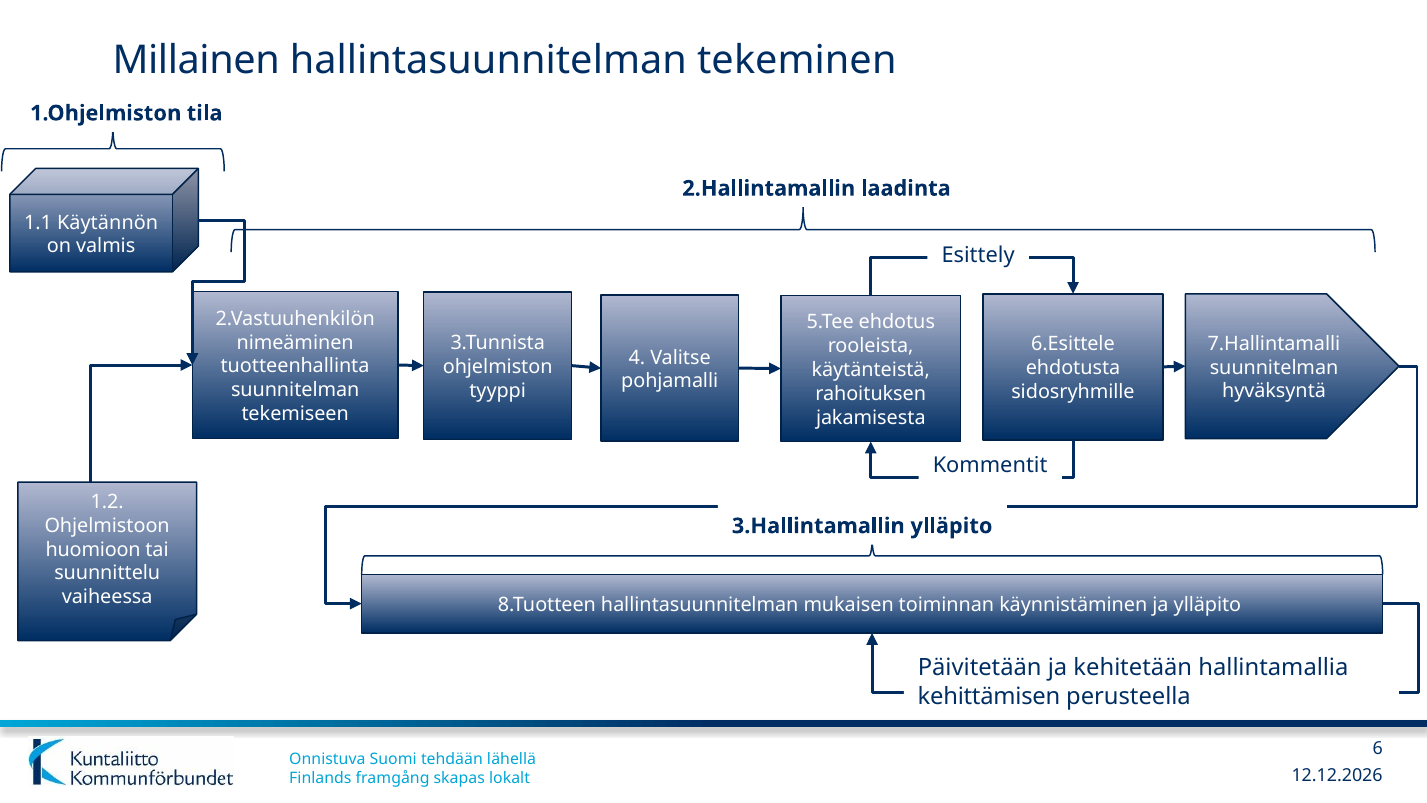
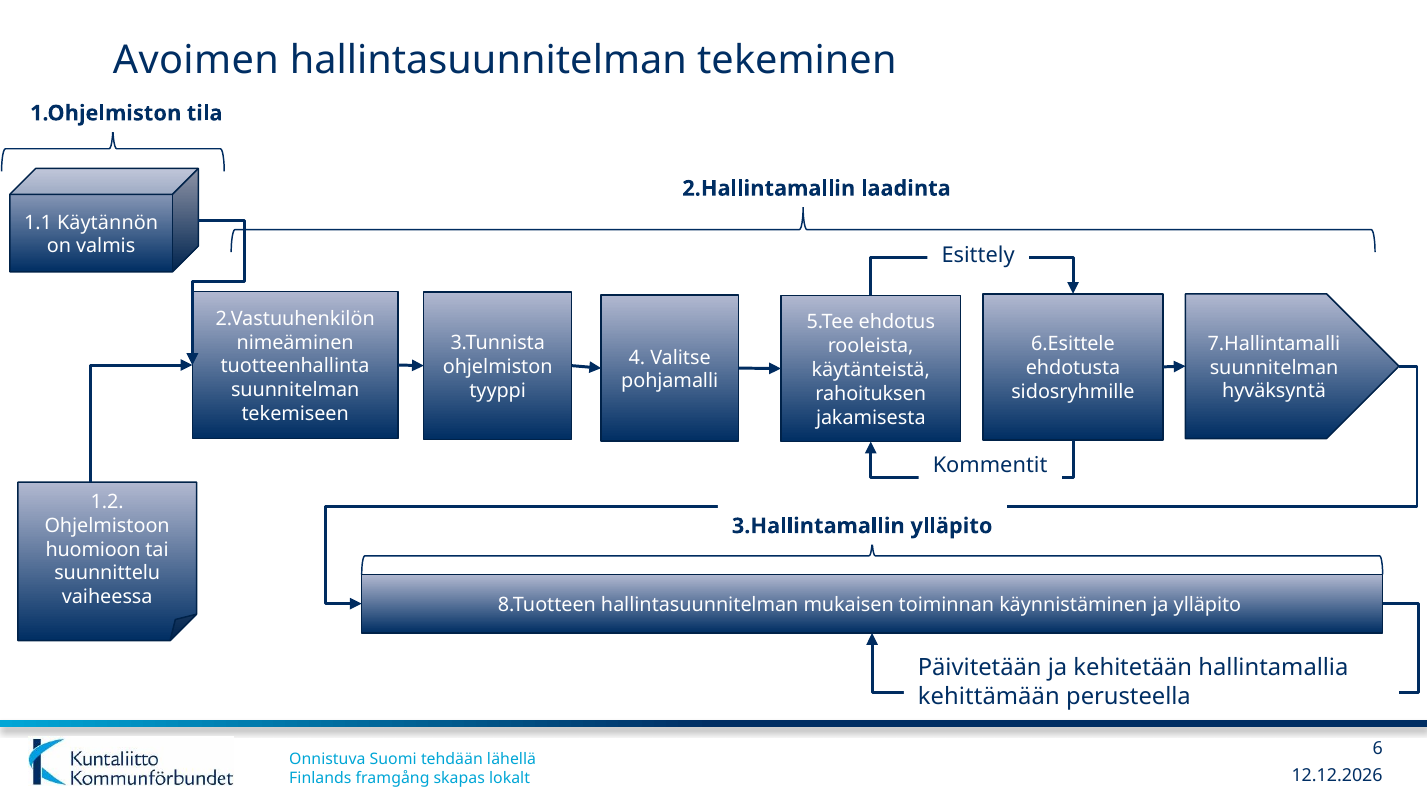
Millainen: Millainen -> Avoimen (196, 61)
kehittämisen: kehittämisen -> kehittämään (989, 696)
